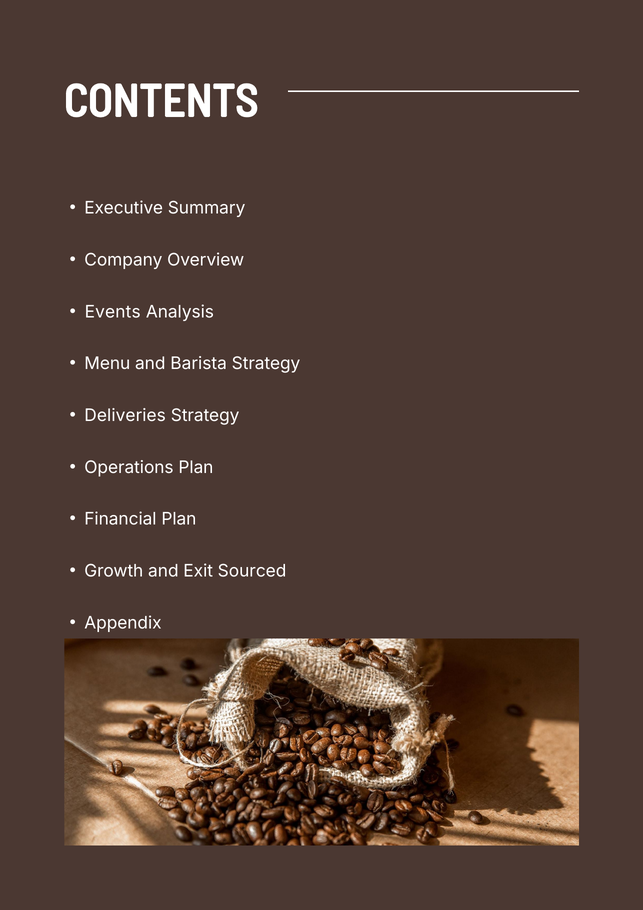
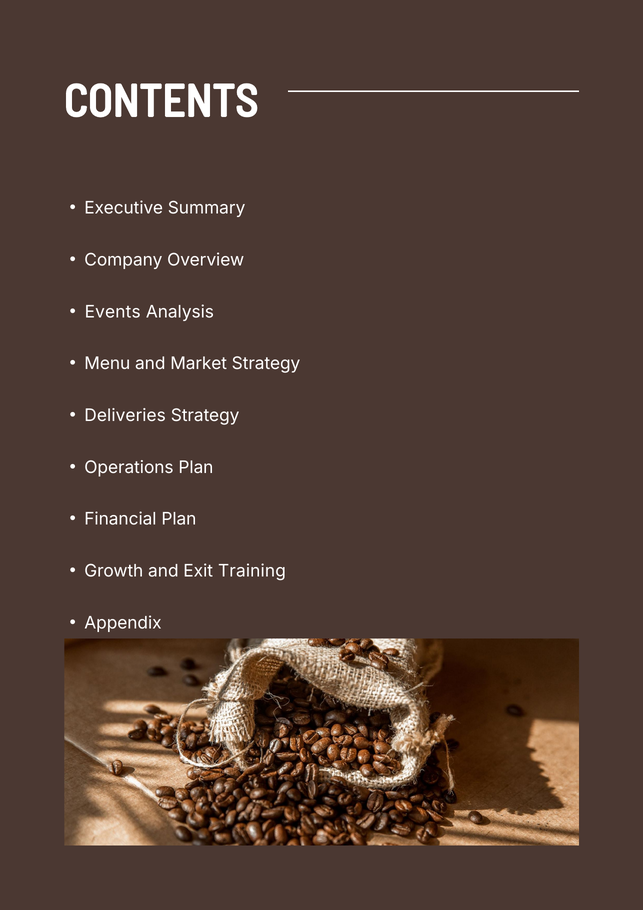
Barista: Barista -> Market (199, 364)
Sourced: Sourced -> Training (252, 571)
